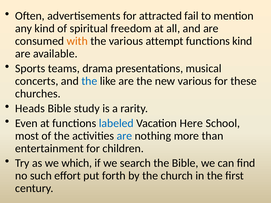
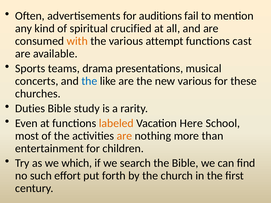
attracted: attracted -> auditions (160, 16)
freedom: freedom -> crucified (131, 29)
functions kind: kind -> cast (242, 41)
Heads: Heads -> Duties (30, 109)
labeled colour: blue -> orange (116, 123)
are colour: blue -> orange (124, 136)
